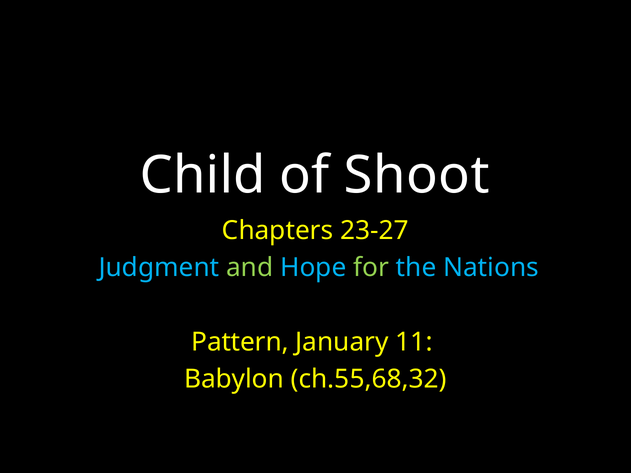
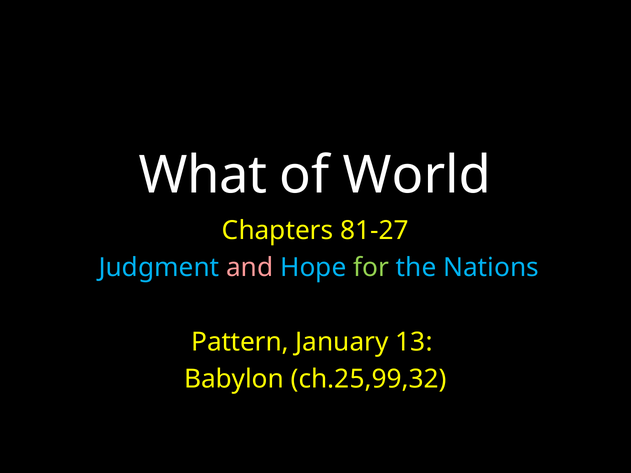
Child: Child -> What (203, 175)
Shoot: Shoot -> World (417, 175)
23-27: 23-27 -> 81-27 (375, 231)
and colour: light green -> pink (250, 268)
11: 11 -> 13 (414, 342)
ch.55,68,32: ch.55,68,32 -> ch.25,99,32 (369, 379)
